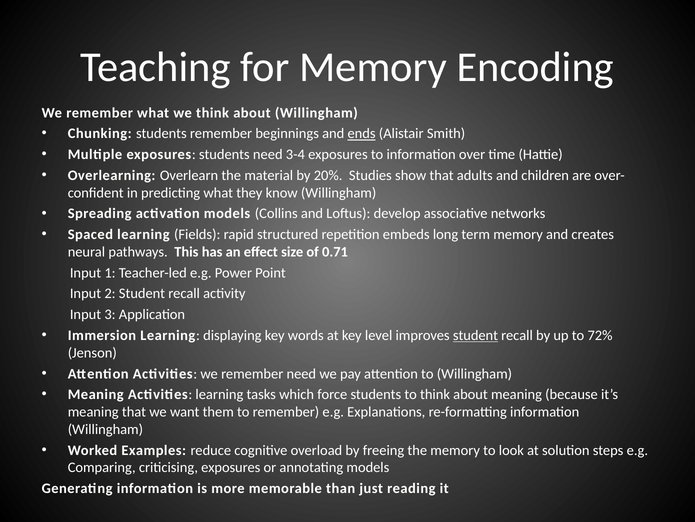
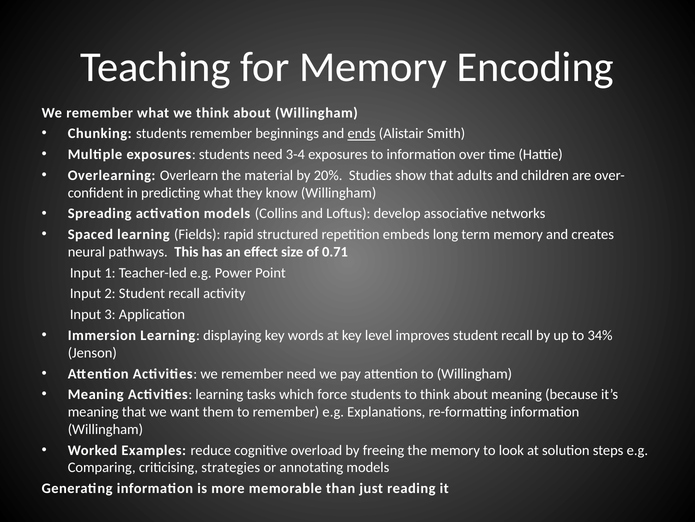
student underline: present -> none (475, 335)
72%: 72% -> 34% (600, 335)
criticising exposures: exposures -> strategies (231, 467)
